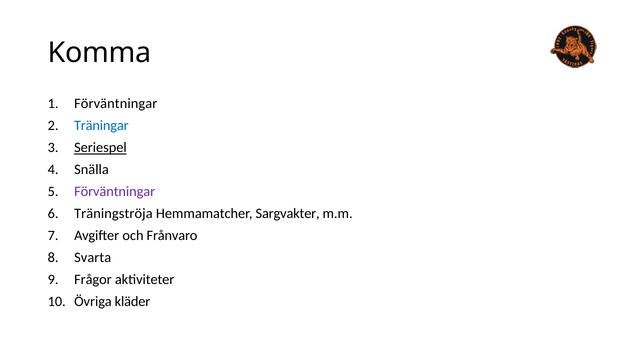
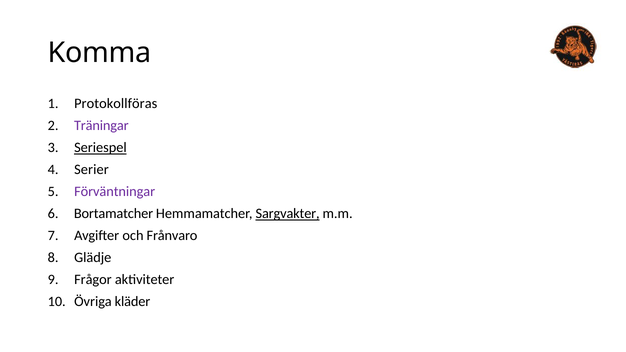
Förväntningar: Förväntningar -> Protokollföras (116, 104)
Träningar colour: blue -> purple (101, 126)
Snälla: Snälla -> Serier (91, 170)
Träningströja: Träningströja -> Bortamatcher (114, 214)
Sargvakter underline: none -> present (288, 214)
Svarta: Svarta -> Glädje (93, 258)
